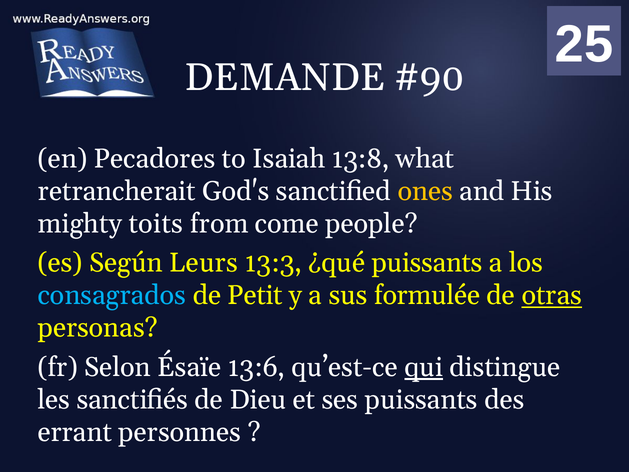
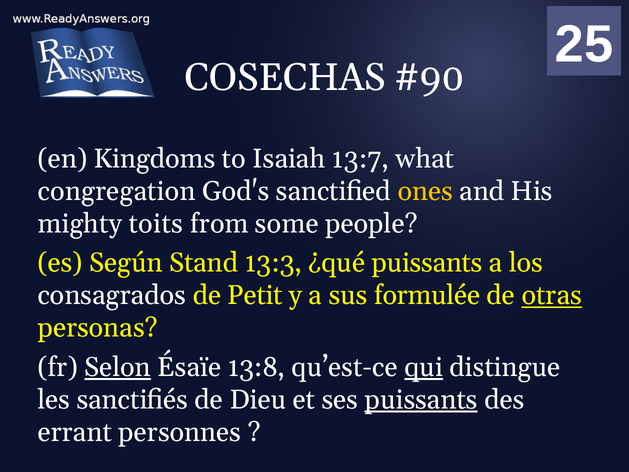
DEMANDE: DEMANDE -> COSECHAS (285, 78)
Pecadores: Pecadores -> Kingdoms (155, 158)
13:8: 13:8 -> 13:7 (360, 158)
retrancherait: retrancherait -> congregation (117, 191)
come: come -> some (287, 224)
Leurs: Leurs -> Stand (204, 263)
consagrados colour: light blue -> white (112, 295)
Selon underline: none -> present (118, 367)
13:6: 13:6 -> 13:8 (257, 367)
puissants underline: none -> present (421, 400)
